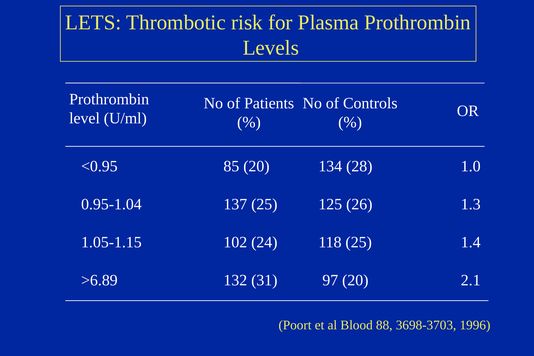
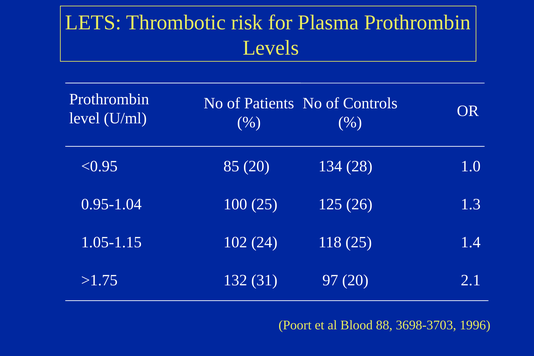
137: 137 -> 100 (235, 204)
>6.89: >6.89 -> >1.75 (99, 280)
